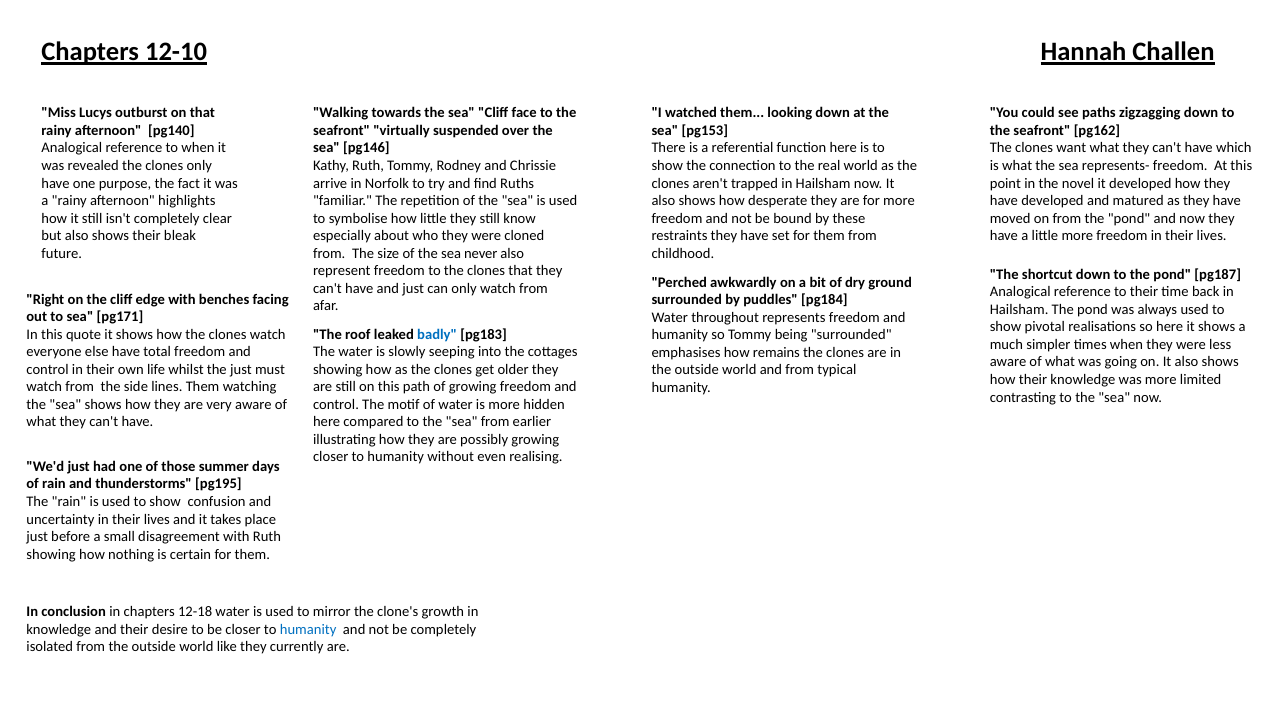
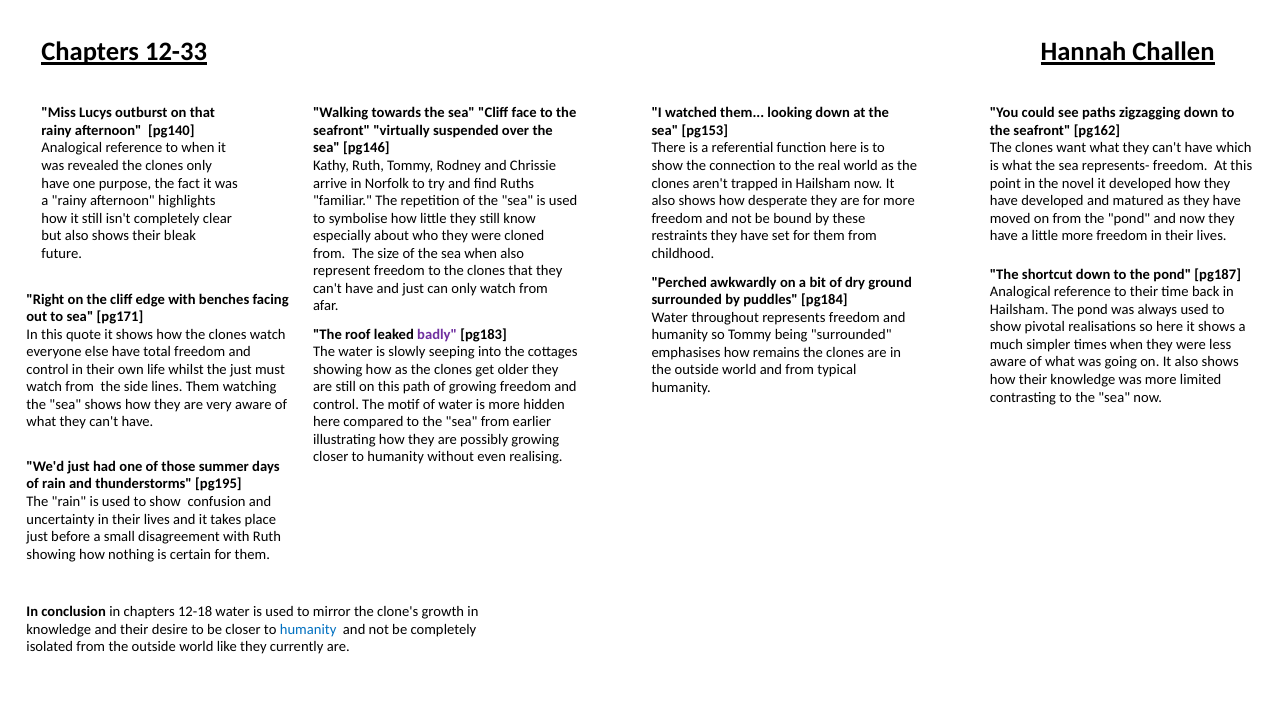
12-10: 12-10 -> 12-33 (176, 52)
sea never: never -> when (481, 253)
badly colour: blue -> purple (437, 334)
